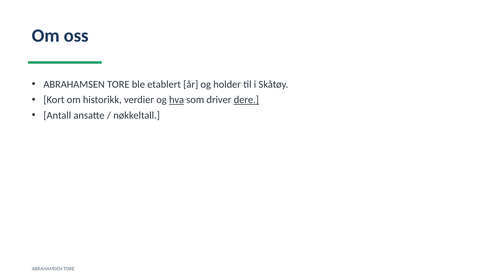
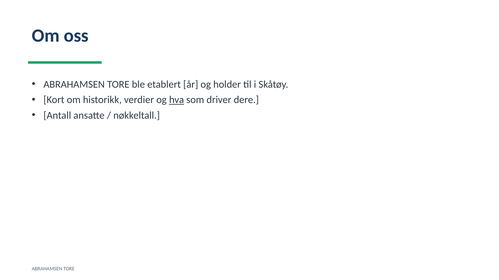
dere underline: present -> none (246, 100)
